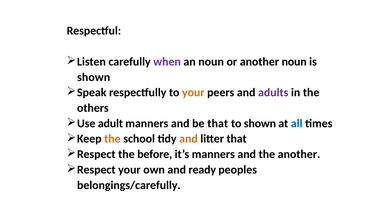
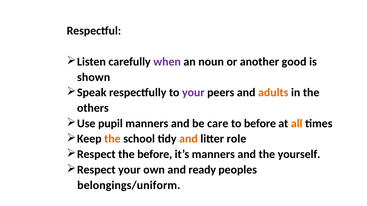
another noun: noun -> good (294, 62)
your colour: orange -> purple (193, 93)
adults colour: purple -> orange (273, 93)
adult: adult -> pupil (110, 124)
be that: that -> care (218, 124)
to shown: shown -> before (260, 124)
all colour: blue -> orange (297, 124)
litter that: that -> role (236, 139)
the another: another -> yourself (299, 155)
belongings/carefully: belongings/carefully -> belongings/uniform (129, 186)
